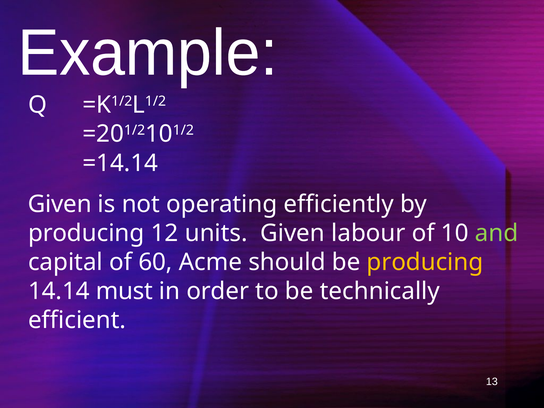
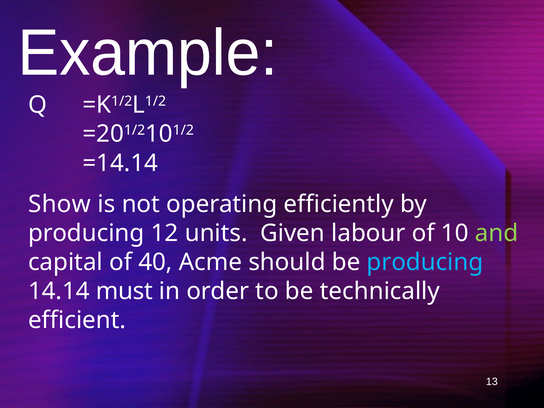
Given: Given -> Show (60, 204)
60: 60 -> 40 (155, 262)
producing colour: yellow -> light blue (425, 262)
